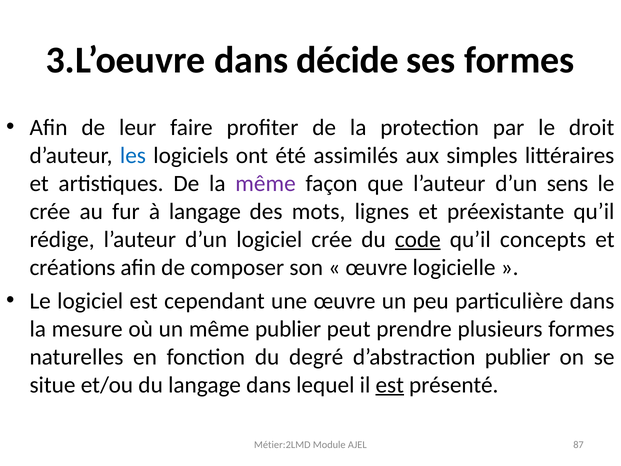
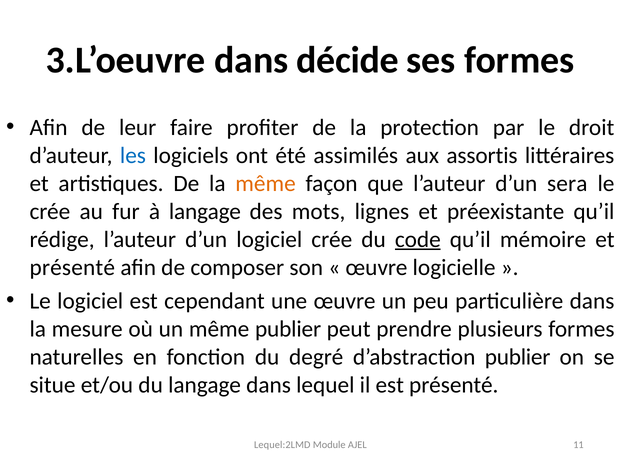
simples: simples -> assortis (482, 155)
même colour: purple -> orange (266, 183)
sens: sens -> sera (567, 183)
concepts: concepts -> mémoire (543, 239)
créations: créations -> présenté (72, 267)
est underline: present -> none (390, 385)
Métier:2LMD: Métier:2LMD -> Lequel:2LMD (282, 445)
87: 87 -> 11 (578, 445)
